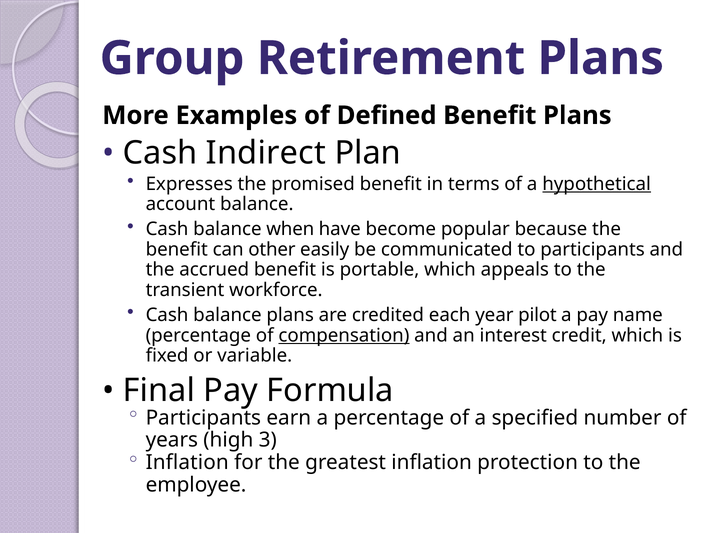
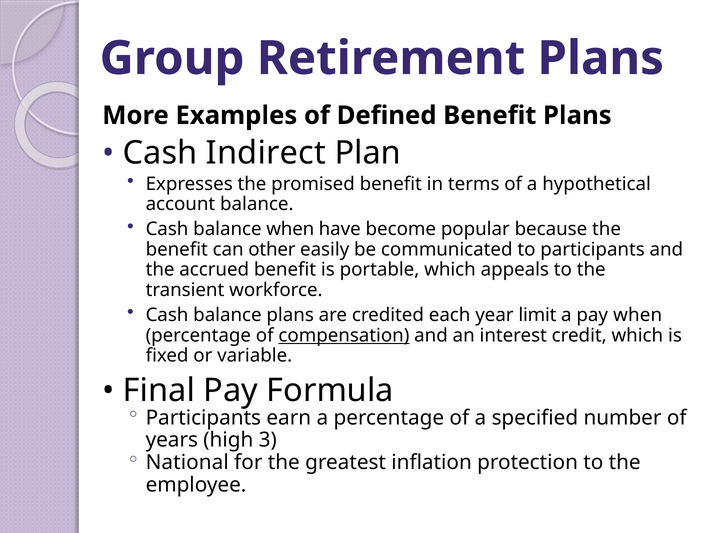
hypothetical underline: present -> none (597, 184)
pilot: pilot -> limit (537, 315)
pay name: name -> when (638, 315)
Inflation: Inflation -> National (187, 463)
